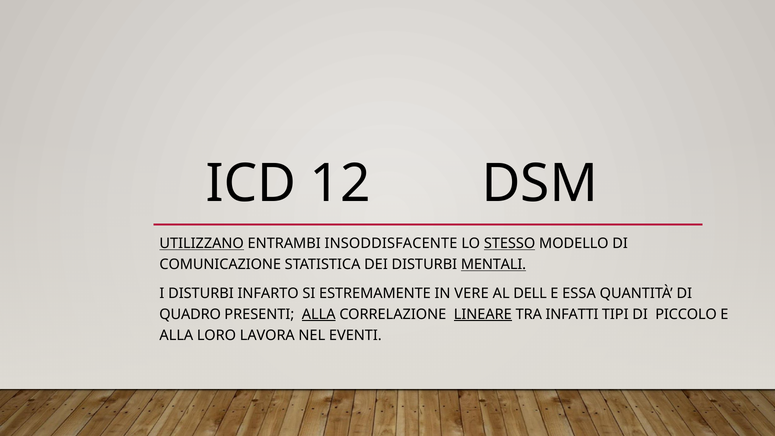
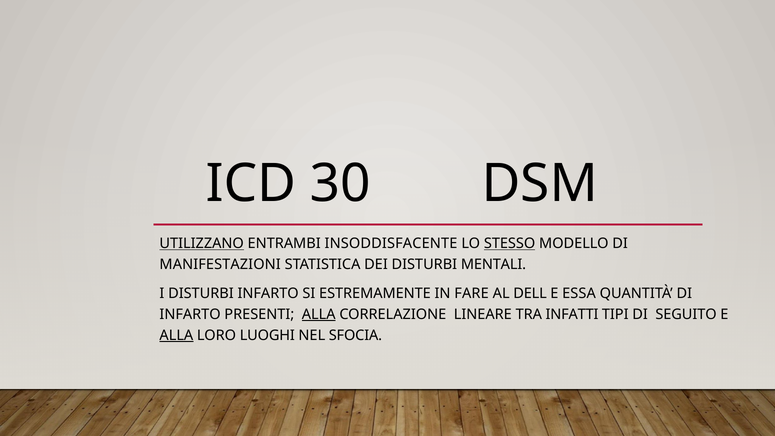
12: 12 -> 30 (340, 183)
COMUNICAZIONE: COMUNICAZIONE -> MANIFESTAZIONI (220, 264)
MENTALI underline: present -> none (493, 264)
VERE: VERE -> FARE (472, 293)
QUADRO: QUADRO -> INFARTO (190, 314)
LINEARE underline: present -> none (483, 314)
PICCOLO: PICCOLO -> SEGUITO (686, 314)
ALLA underline: none -> present (176, 335)
LAVORA: LAVORA -> LUOGHI (267, 335)
EVENTI: EVENTI -> SFOCIA (355, 335)
